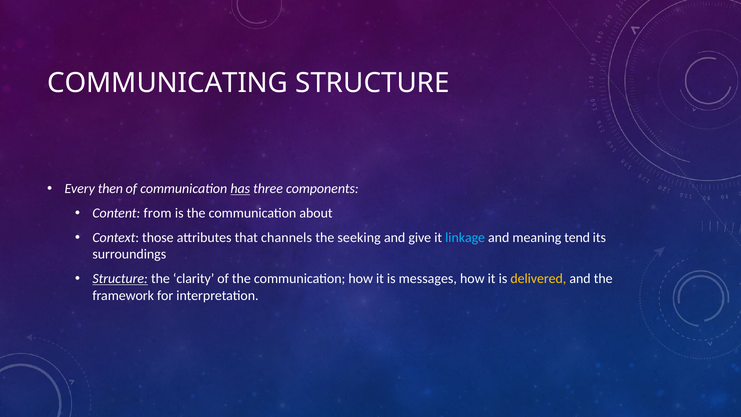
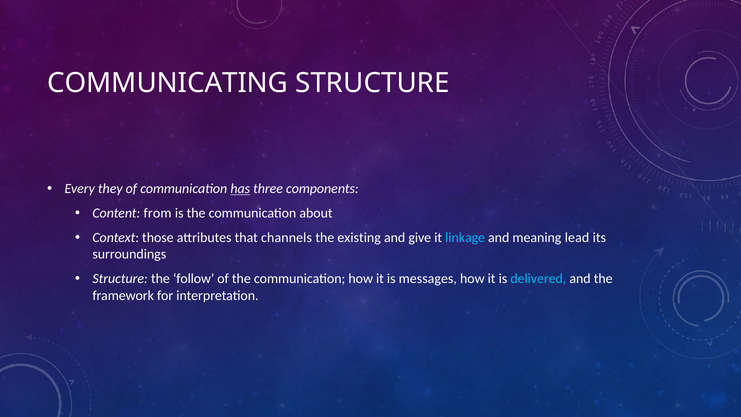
then: then -> they (110, 189)
seeking: seeking -> existing (359, 238)
tend: tend -> lead (577, 238)
Structure underline: present -> none (120, 279)
clarity: clarity -> follow (194, 279)
delivered colour: yellow -> light blue (538, 279)
